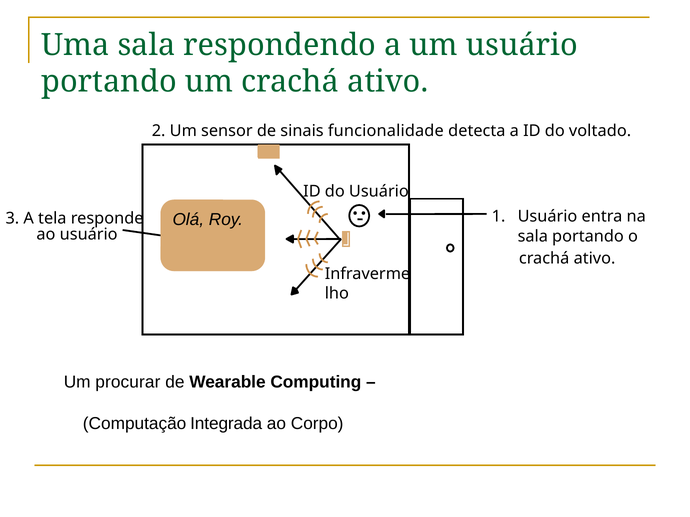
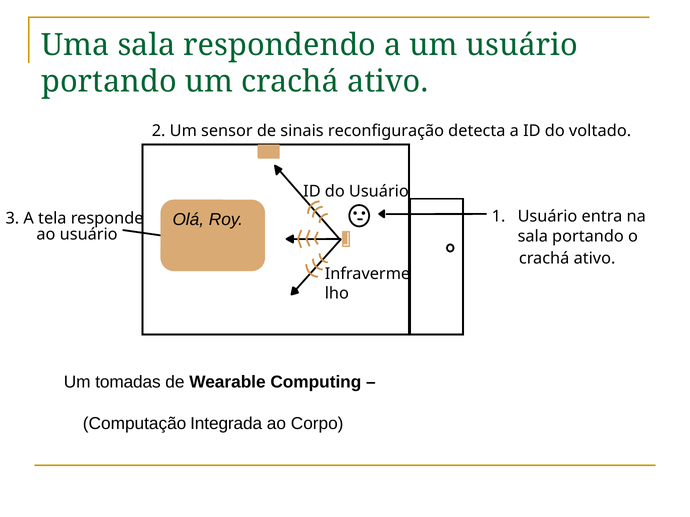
funcionalidade: funcionalidade -> reconfiguração (386, 131)
procurar: procurar -> tomadas (128, 382)
